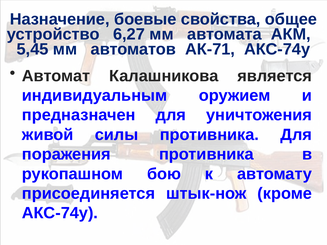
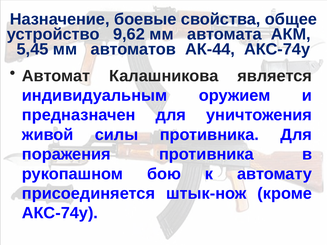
6,27: 6,27 -> 9,62 (129, 34)
АК-71: АК-71 -> АК-44 (210, 49)
